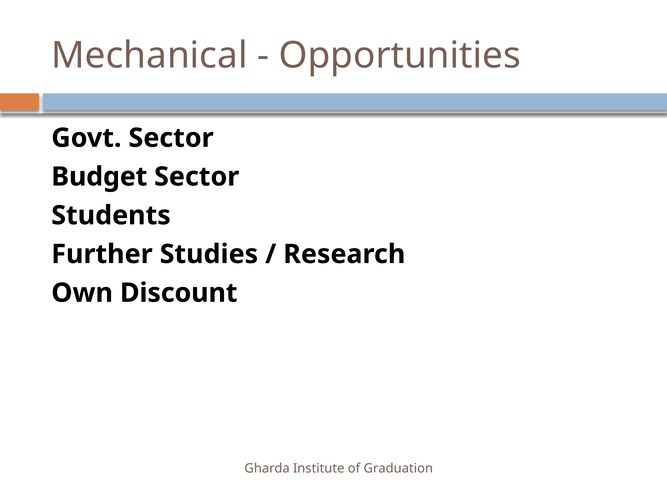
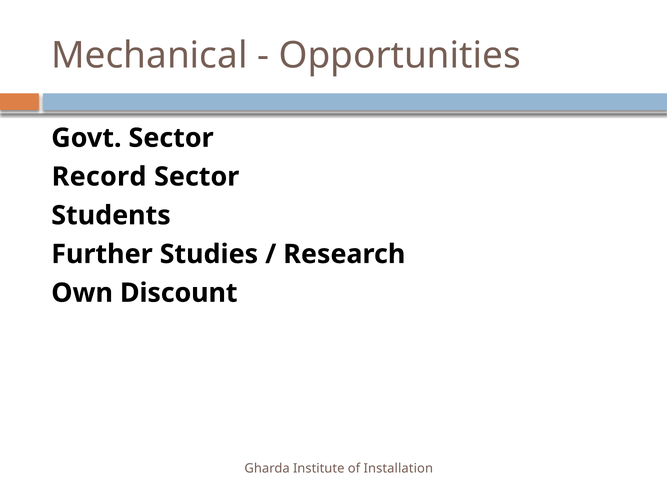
Budget: Budget -> Record (99, 177)
Graduation: Graduation -> Installation (398, 469)
